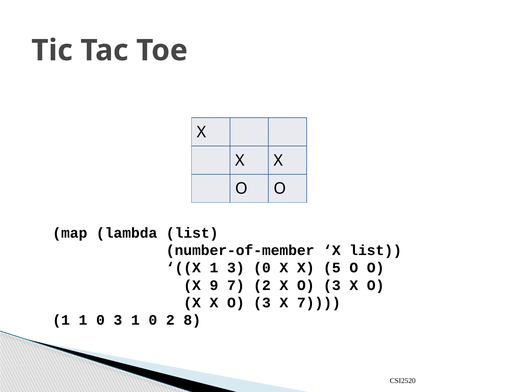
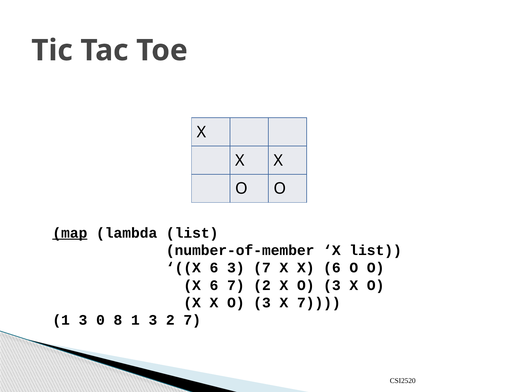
map underline: none -> present (70, 233)
1: 1 -> 6 (214, 268)
3 0: 0 -> 7 (262, 268)
X X 5: 5 -> 6 (332, 268)
9: 9 -> 6 (214, 285)
1: 1 -> 3 (83, 320)
0 3: 3 -> 8 (118, 320)
0: 0 -> 3 (153, 320)
2 8: 8 -> 7 (192, 320)
